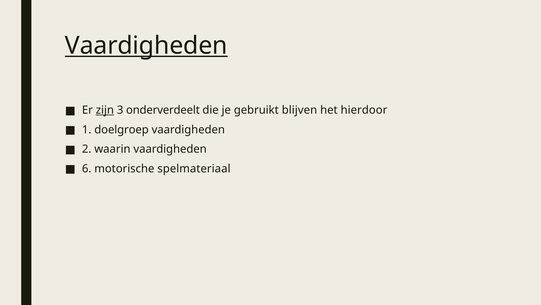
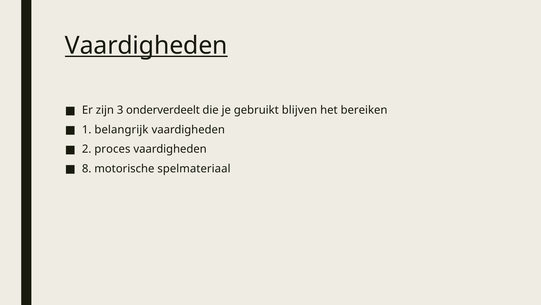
zijn underline: present -> none (105, 110)
hierdoor: hierdoor -> bereiken (364, 110)
doelgroep: doelgroep -> belangrijk (121, 129)
waarin: waarin -> proces (112, 149)
6: 6 -> 8 (87, 168)
